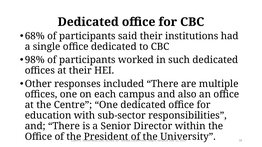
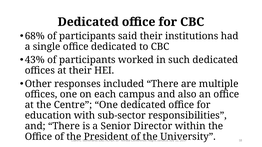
98%: 98% -> 43% (35, 60)
